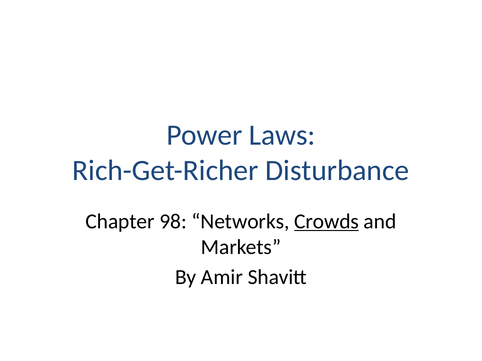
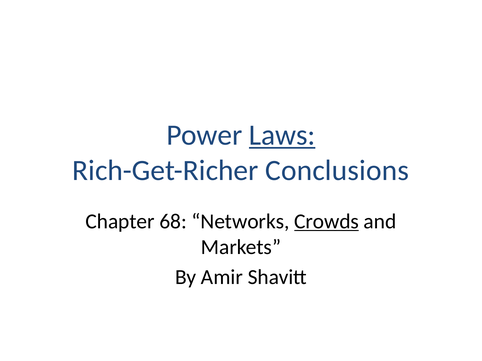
Laws underline: none -> present (282, 135)
Disturbance: Disturbance -> Conclusions (337, 171)
98: 98 -> 68 (173, 222)
